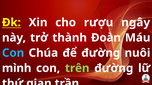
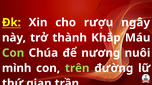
Đoàn: Đoàn -> Khắp (106, 38)
Con colour: light blue -> light green (13, 53)
để đường: đường -> nương (101, 53)
